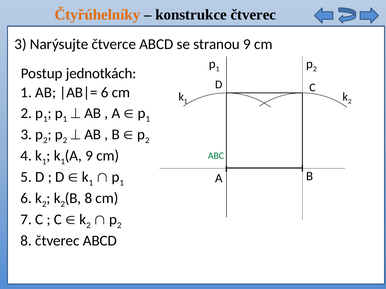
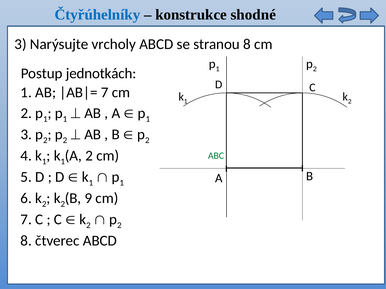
Čtyřúhelníky colour: orange -> blue (97, 15)
konstrukce čtverec: čtverec -> shodné (253, 15)
čtverce: čtverce -> vrcholy (114, 44)
stranou 9: 9 -> 8 (247, 44)
6: 6 -> 7 (105, 93)
A 9: 9 -> 2 (89, 156)
B 8: 8 -> 9 (88, 198)
